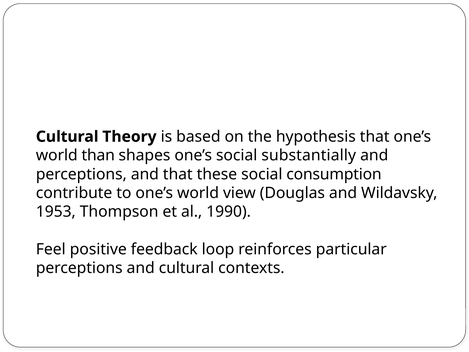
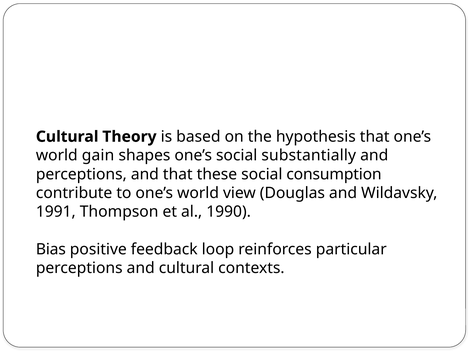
than: than -> gain (98, 155)
1953: 1953 -> 1991 (56, 212)
Feel: Feel -> Bias (51, 249)
